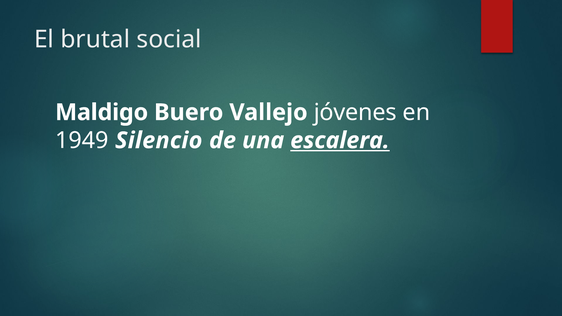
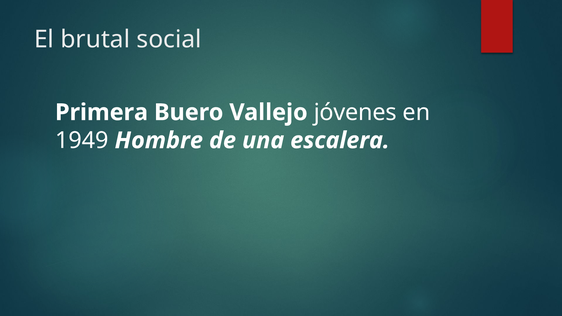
Maldigo: Maldigo -> Primera (102, 112)
Silencio: Silencio -> Hombre (159, 141)
escalera underline: present -> none (340, 141)
